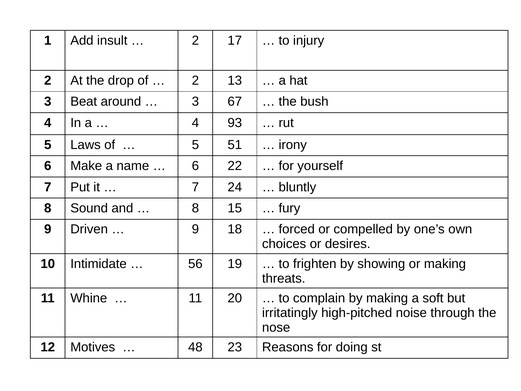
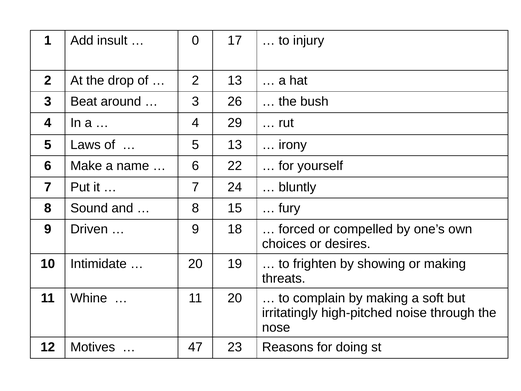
2: 2 -> 0 (195, 41)
67: 67 -> 26 (235, 102)
93: 93 -> 29 (235, 123)
5 51: 51 -> 13 (235, 145)
56: 56 -> 20 (195, 264)
48: 48 -> 47 (195, 347)
